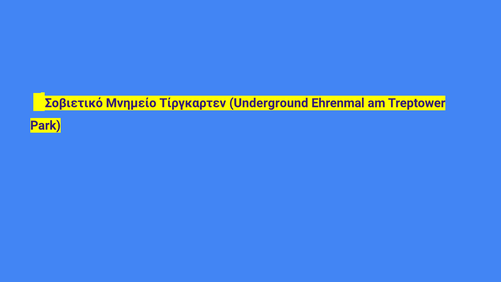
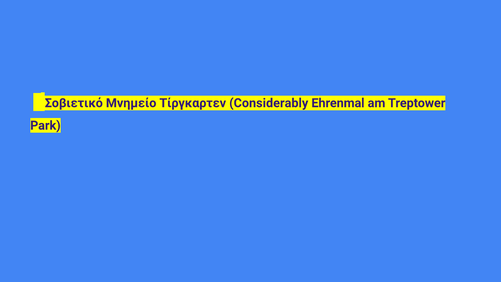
Underground: Underground -> Considerably (269, 103)
